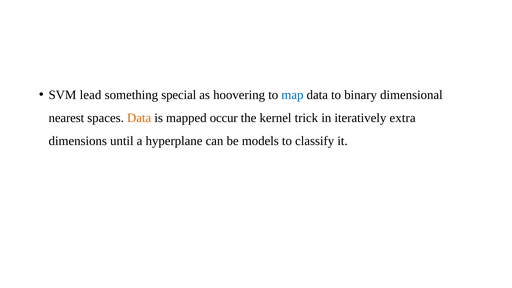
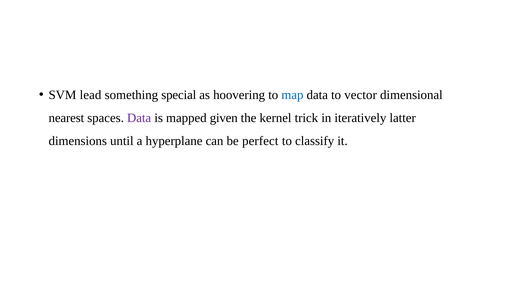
binary: binary -> vector (361, 95)
Data colour: orange -> purple (139, 118)
occur: occur -> given (224, 118)
extra: extra -> latter (403, 118)
models: models -> perfect (260, 141)
